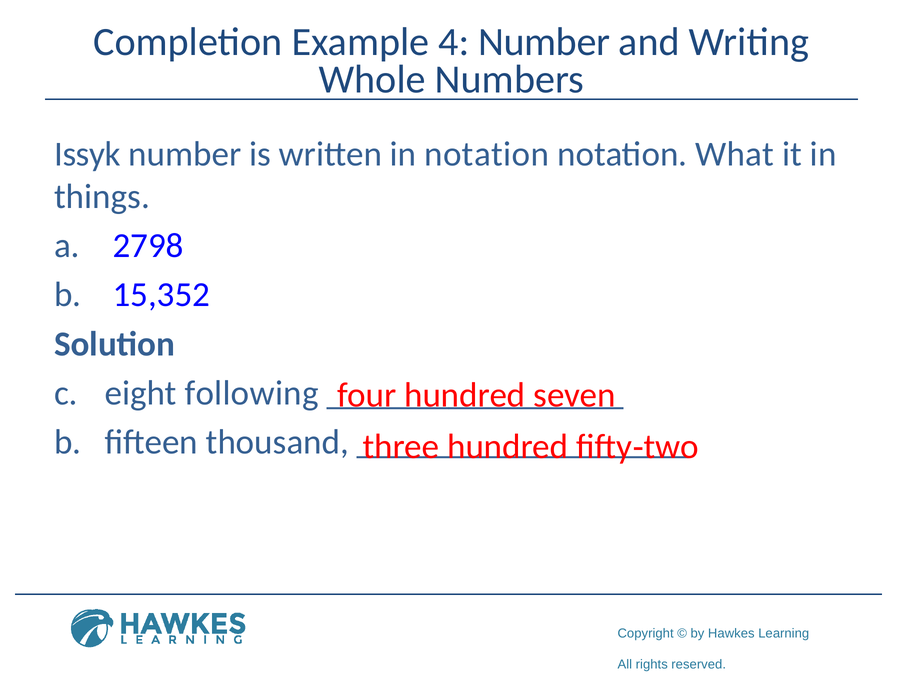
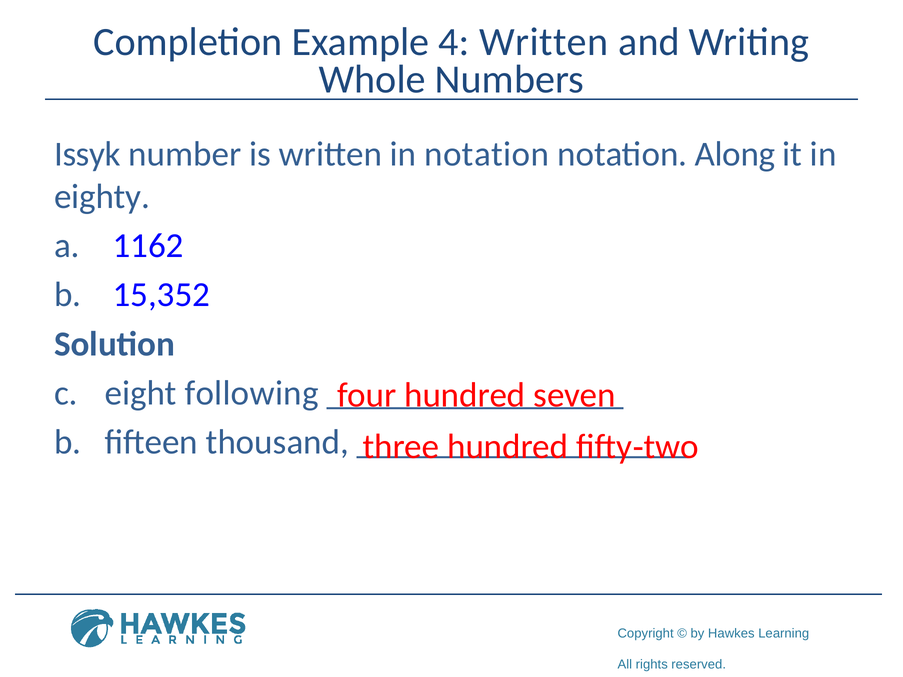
4 Number: Number -> Written (544, 42)
What: What -> Along (735, 154)
things: things -> eighty (102, 197)
2798: 2798 -> 1162 (148, 246)
